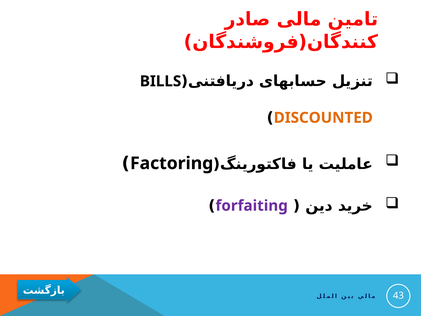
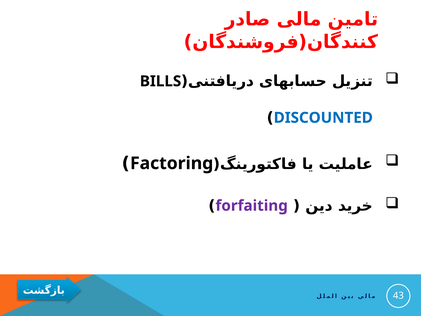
DISCOUNTED colour: orange -> blue (323, 118)
